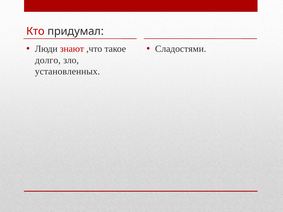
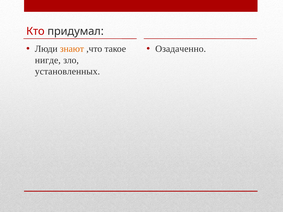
знают colour: red -> orange (72, 49)
Сладостями: Сладостями -> Озадаченно (181, 49)
долго: долго -> нигде (48, 60)
